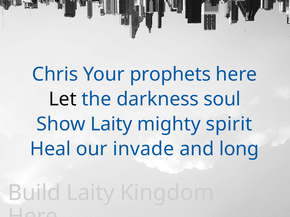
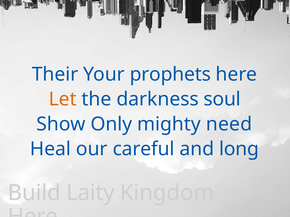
Chris: Chris -> Their (55, 75)
Let colour: black -> orange (63, 99)
Show Laity: Laity -> Only (111, 124)
spirit: spirit -> need (229, 124)
invade: invade -> careful (144, 149)
